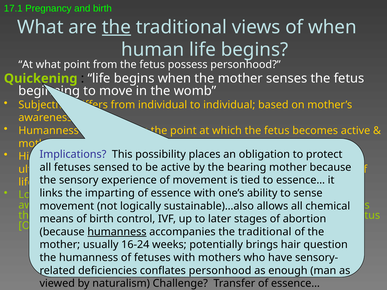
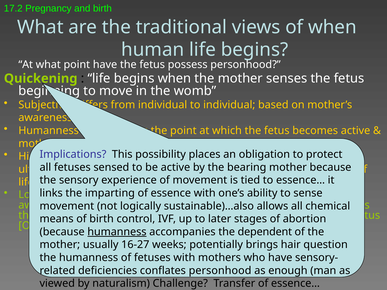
17.1: 17.1 -> 17.2 (13, 8)
the underline: present -> none (116, 27)
point from: from -> have (105, 65)
accompanies the traditional: traditional -> dependent (265, 232)
16-24: 16-24 -> 16-27 (135, 245)
